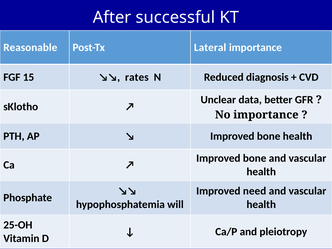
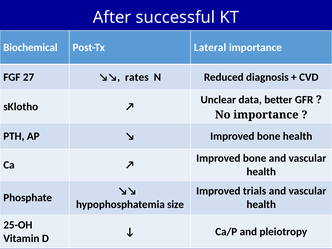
Reasonable: Reasonable -> Biochemical (30, 47)
15: 15 -> 27 (29, 77)
need: need -> trials (255, 191)
will: will -> size (176, 205)
